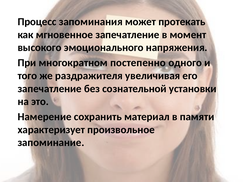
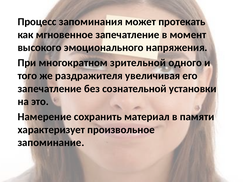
постепенно: постепенно -> зрительной (138, 63)
